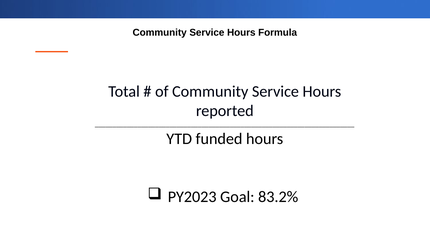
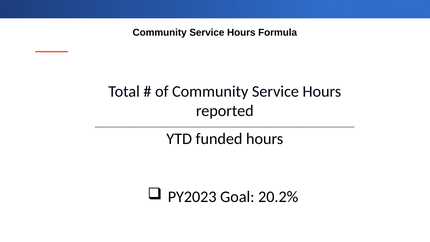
83.2%: 83.2% -> 20.2% (278, 197)
